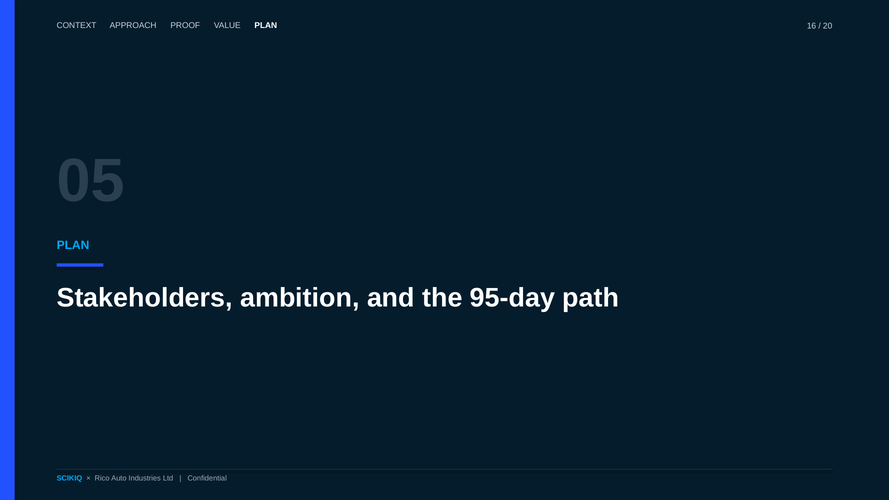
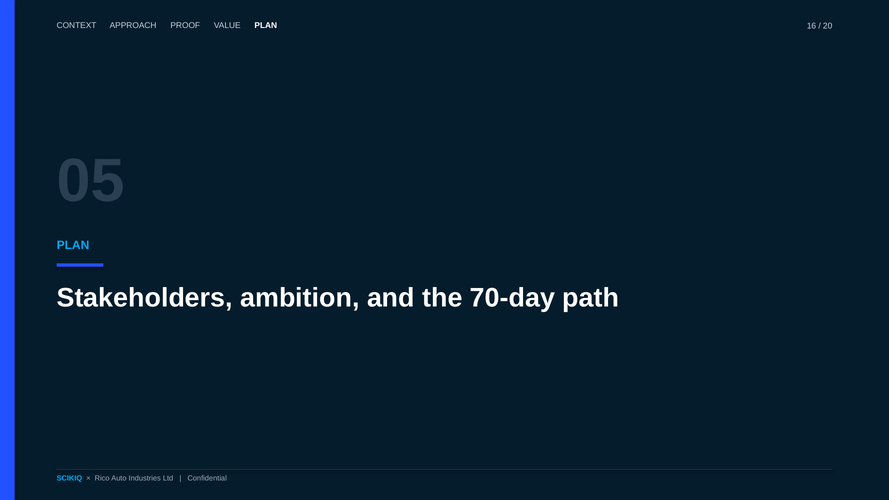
95-day: 95-day -> 70-day (512, 298)
